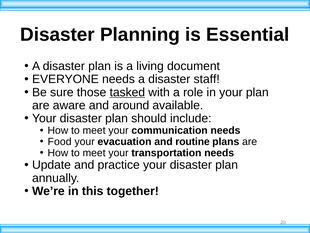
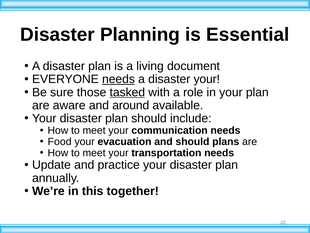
needs underline: none -> present (118, 79)
disaster staff: staff -> your (207, 79)
and routine: routine -> should (192, 141)
